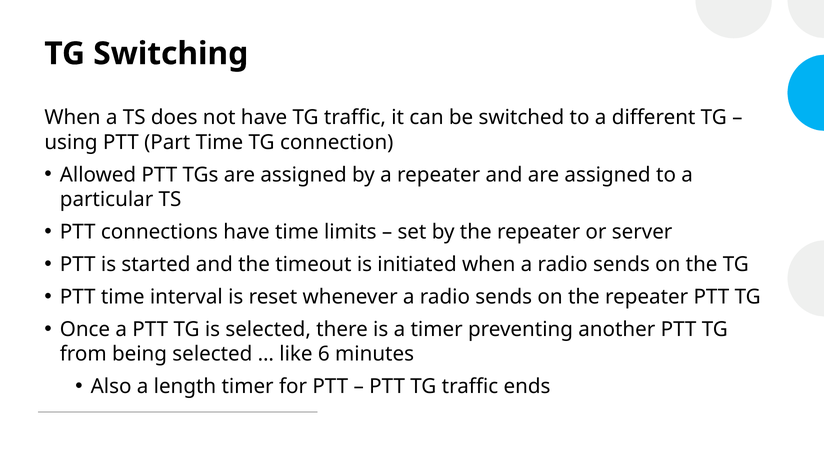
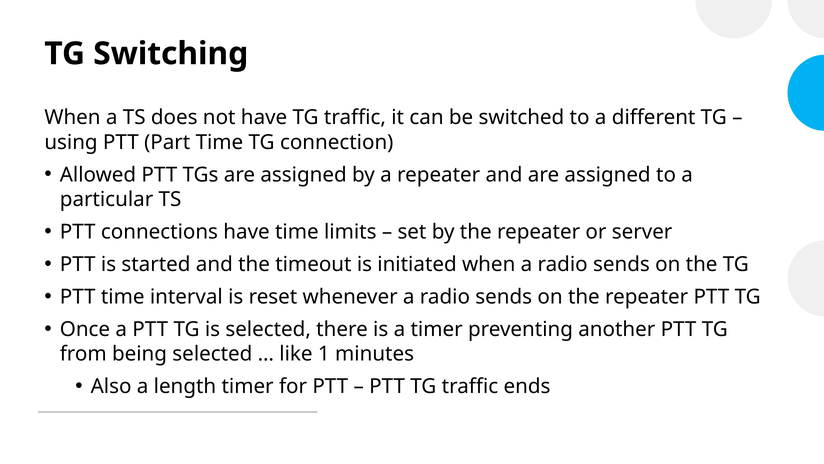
6: 6 -> 1 (324, 354)
